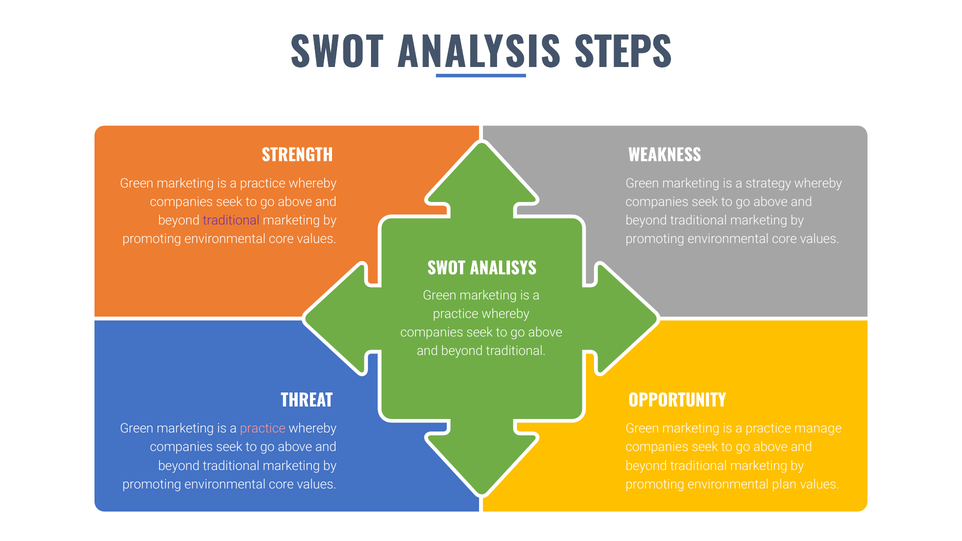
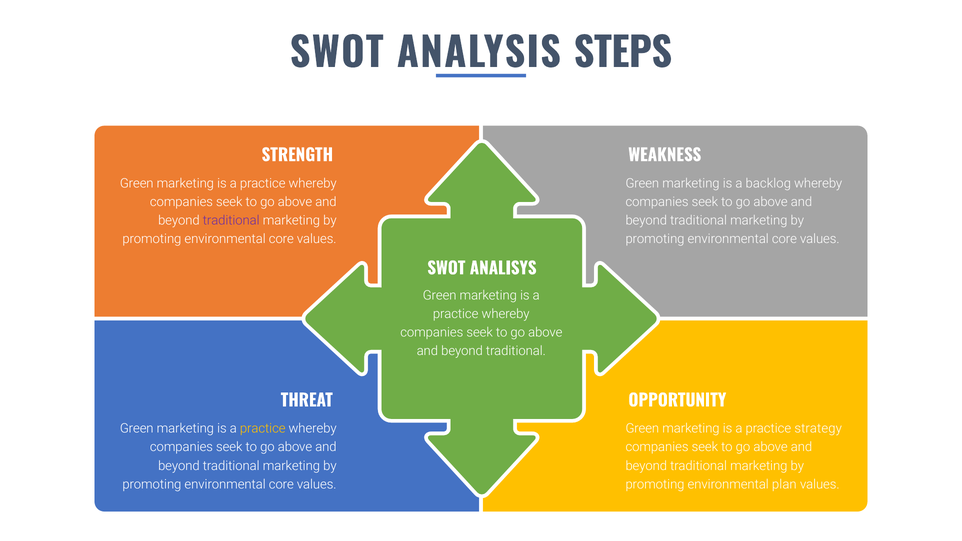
strategy: strategy -> backlog (768, 183)
practice colour: pink -> yellow (263, 429)
manage: manage -> strategy (818, 429)
